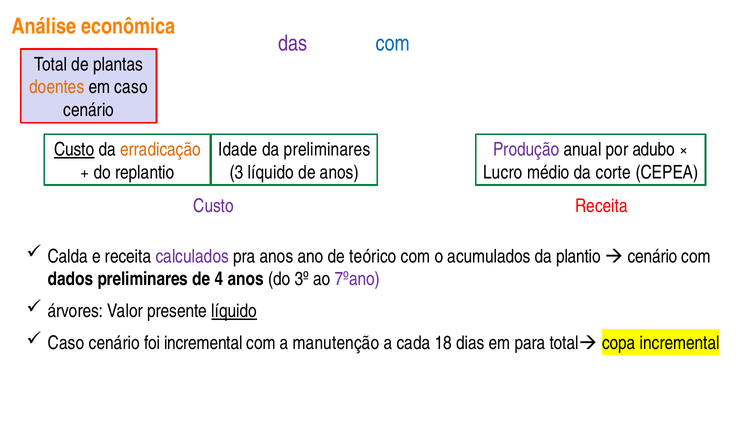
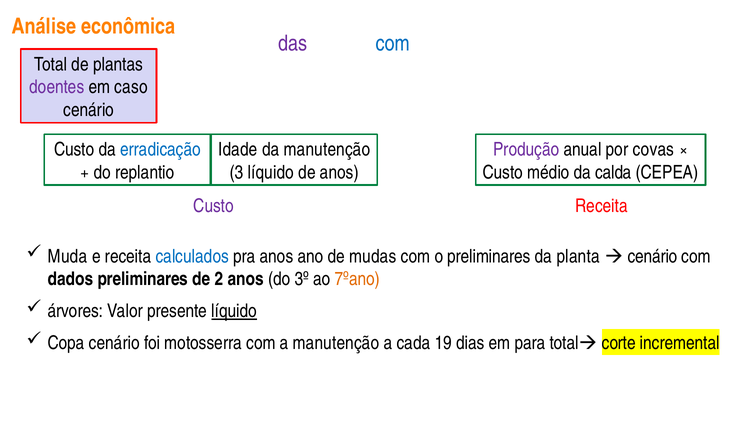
doentes colour: orange -> purple (57, 87)
Custo underline: present -> none (74, 150)
erradicação colour: orange -> blue (160, 150)
da preliminares: preliminares -> manutenção (327, 150)
adubo: adubo -> covas (654, 150)
Lucro: Lucro -> Custo (503, 172)
da corte: corte -> calda (613, 172)
Calda: Calda -> Muda (68, 256)
calculados colour: purple -> blue (192, 256)
teórico: teórico -> mudas (373, 256)
o acumulados: acumulados -> preliminares (489, 256)
plantio: plantio -> planta (578, 256)
de 4: 4 -> 2 (219, 279)
7ºano colour: purple -> orange (357, 279)
Caso: Caso -> Copa (66, 343)
foi incremental: incremental -> motosserra (203, 343)
18: 18 -> 19 (443, 343)
total copa: copa -> corte (619, 343)
